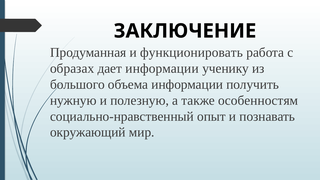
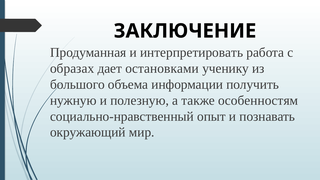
функционировать: функционировать -> интерпретировать (192, 52)
дает информации: информации -> остановками (162, 68)
